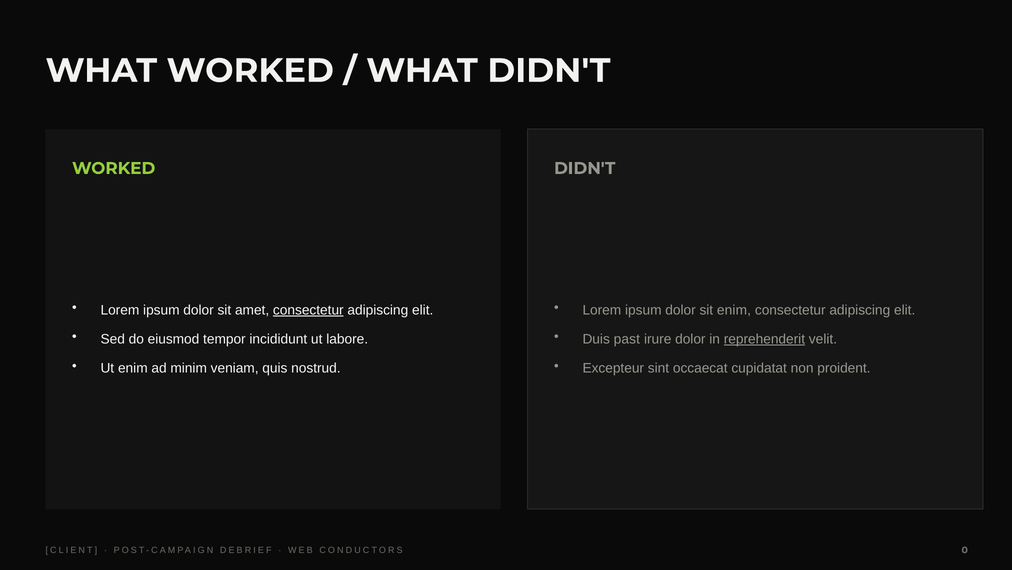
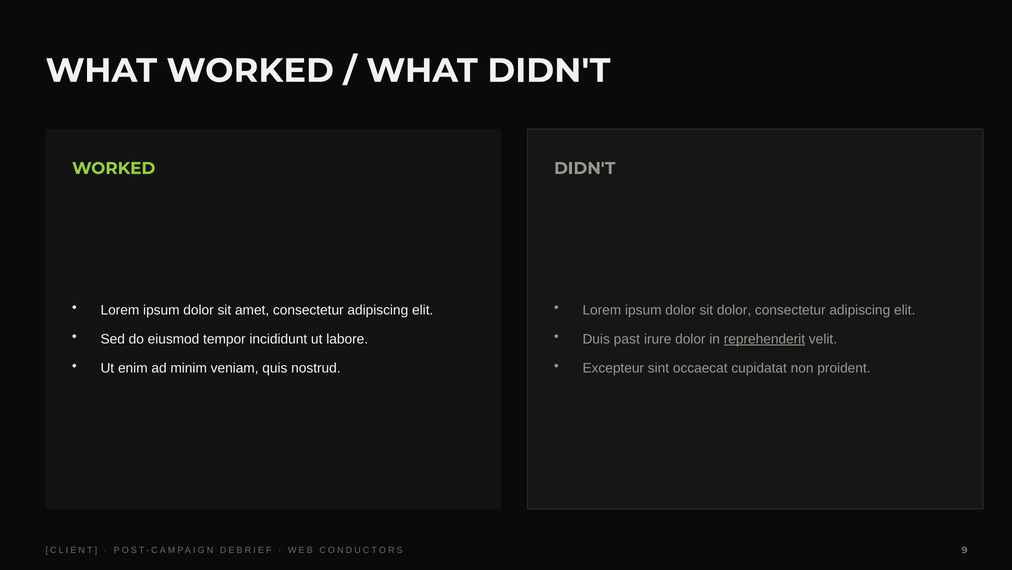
consectetur underline: present -> none (308, 310)
sit enim: enim -> dolor (734, 310)
0: 0 -> 9 (965, 549)
